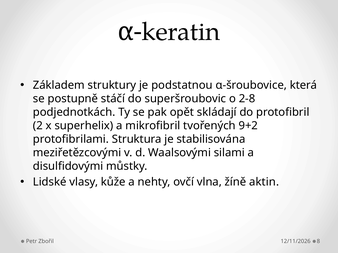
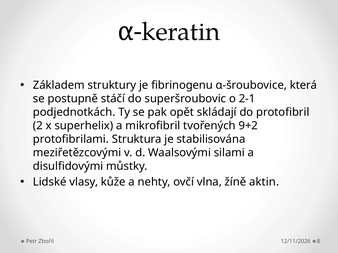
podstatnou: podstatnou -> fibrinogenu (182, 85)
2-8: 2-8 -> 2-1 (247, 99)
